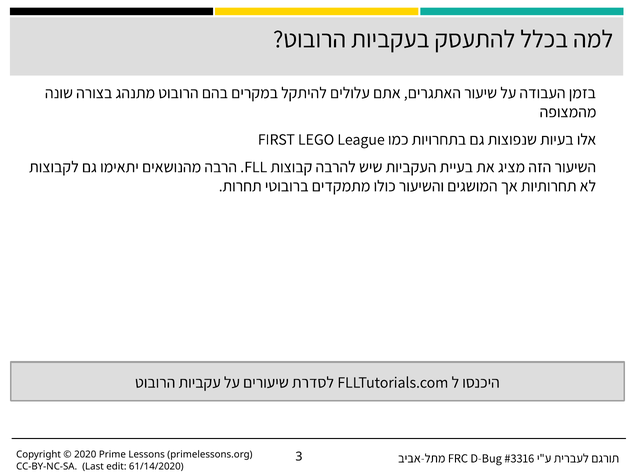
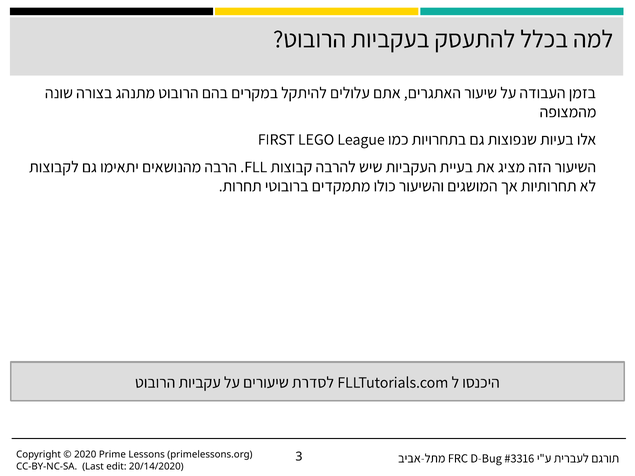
61/14/2020: 61/14/2020 -> 20/14/2020 (156, 467)
